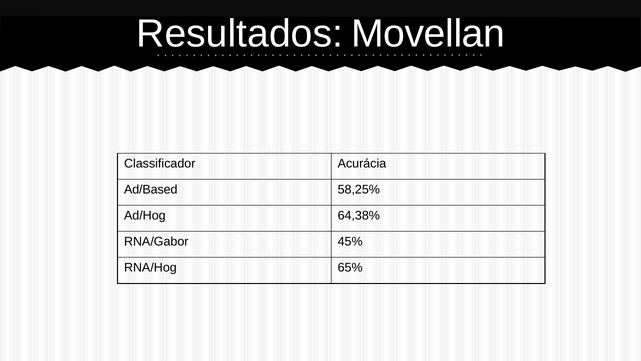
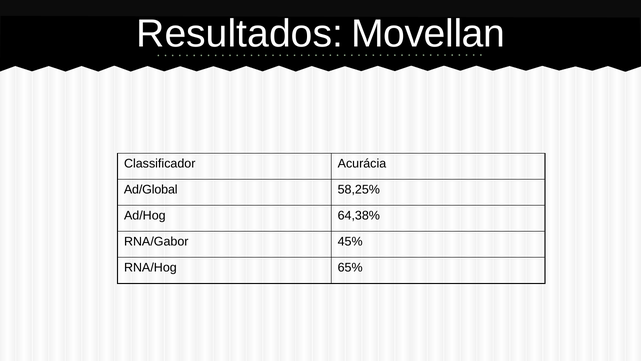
Ad/Based: Ad/Based -> Ad/Global (151, 189)
